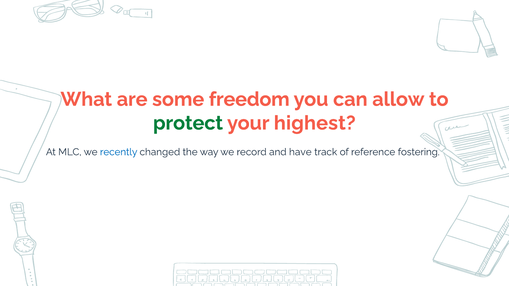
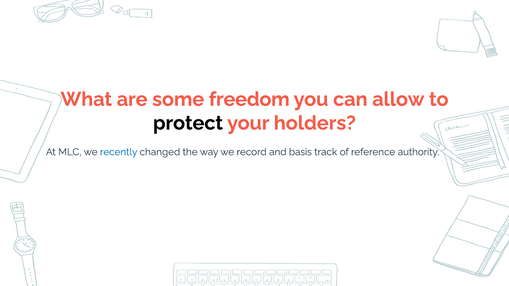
protect colour: green -> black (188, 123)
highest: highest -> holders (315, 123)
have: have -> basis (300, 152)
fostering: fostering -> authority (419, 152)
